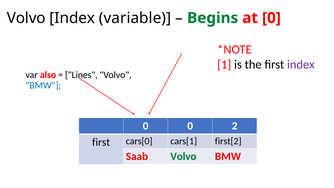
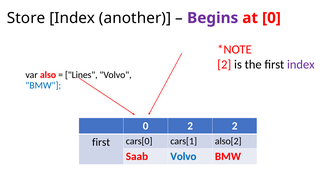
Volvo: Volvo -> Store (26, 18)
variable: variable -> another (135, 18)
Begins colour: green -> purple (213, 18)
1: 1 -> 2 (224, 65)
0 0: 0 -> 2 (190, 126)
first[2: first[2 -> also[2 (228, 141)
Volvo colour: green -> blue (183, 156)
